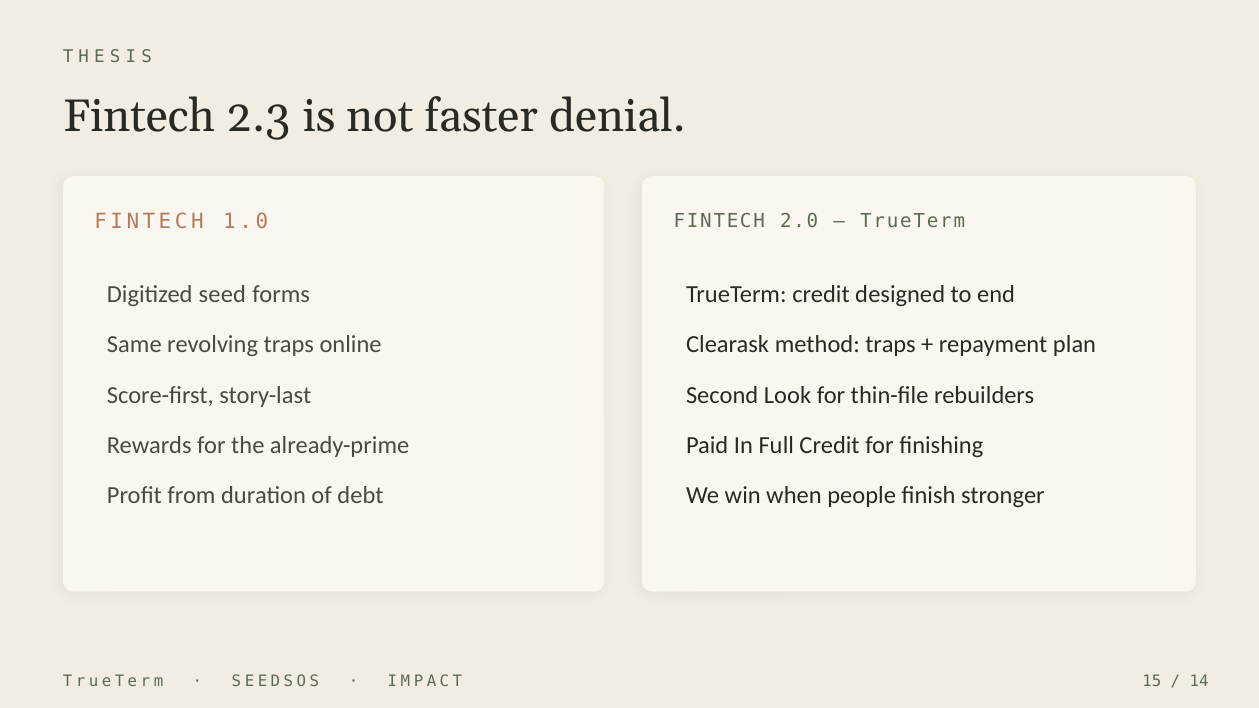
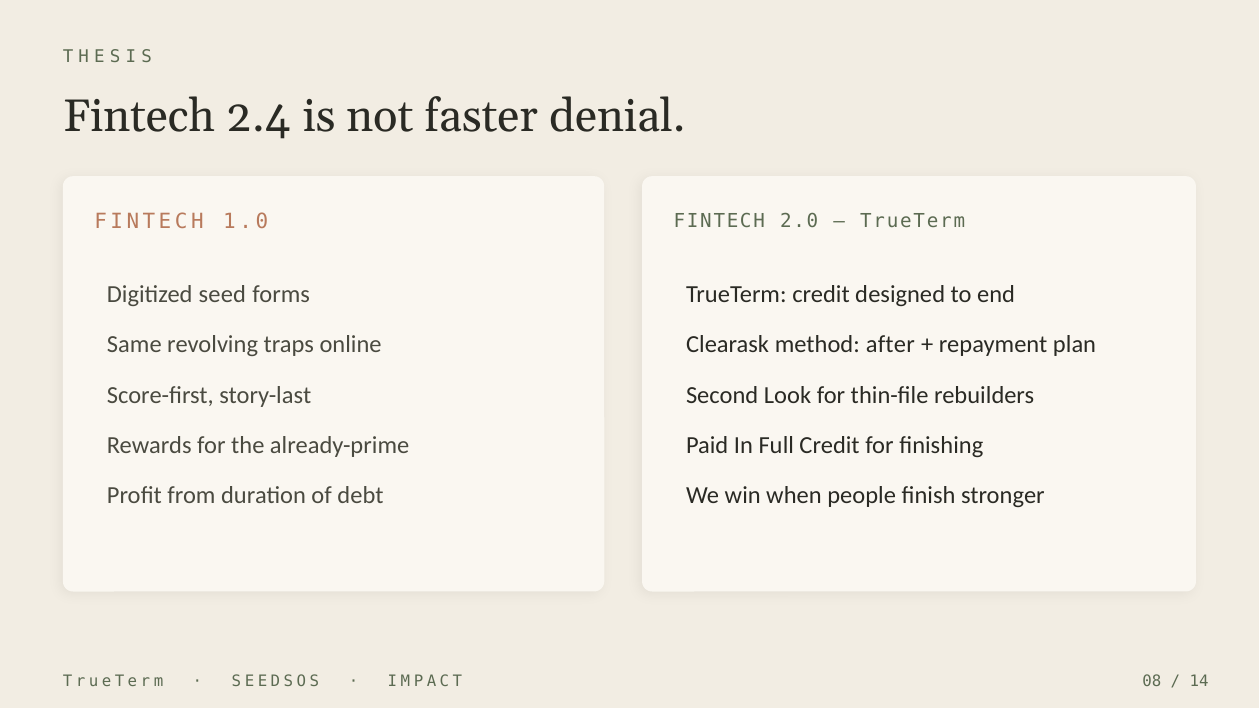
2.3: 2.3 -> 2.4 (259, 116)
method traps: traps -> after (890, 345)
15: 15 -> 08 (1152, 682)
